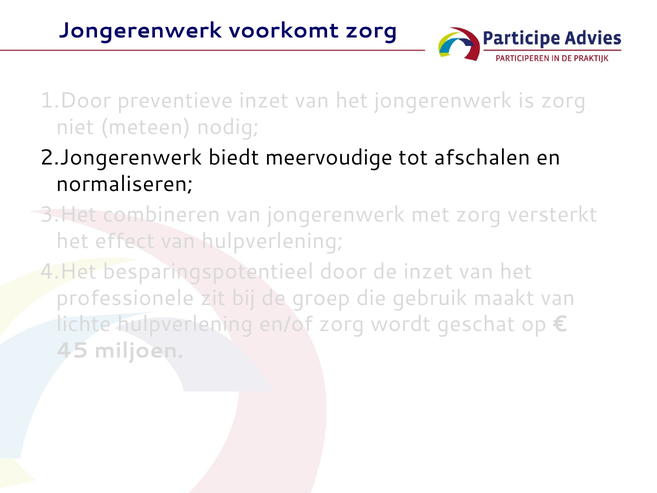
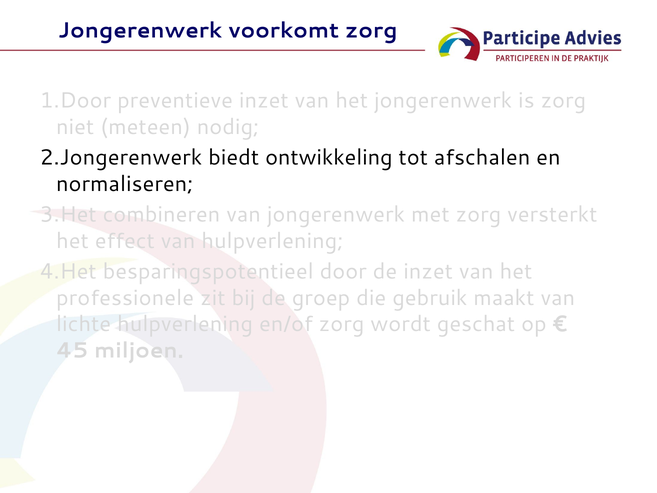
meervoudige: meervoudige -> ontwikkeling (329, 157)
